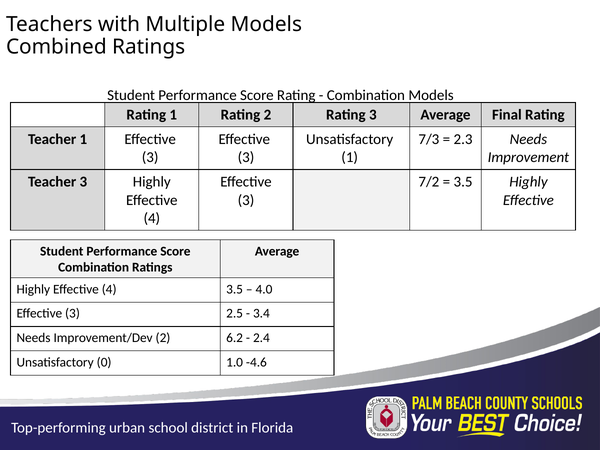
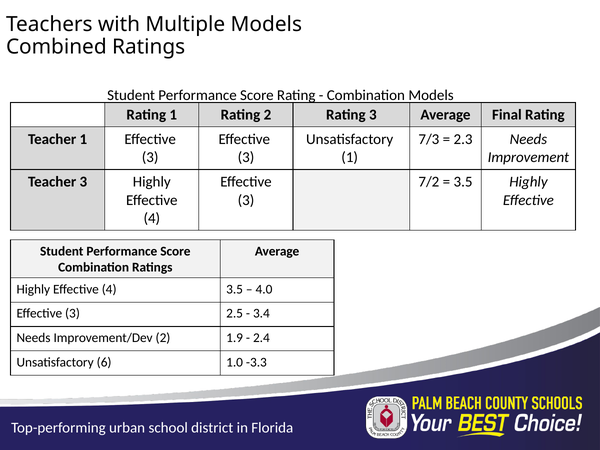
6.2: 6.2 -> 1.9 (235, 338)
0: 0 -> 6 (104, 362)
-4.6: -4.6 -> -3.3 (256, 362)
